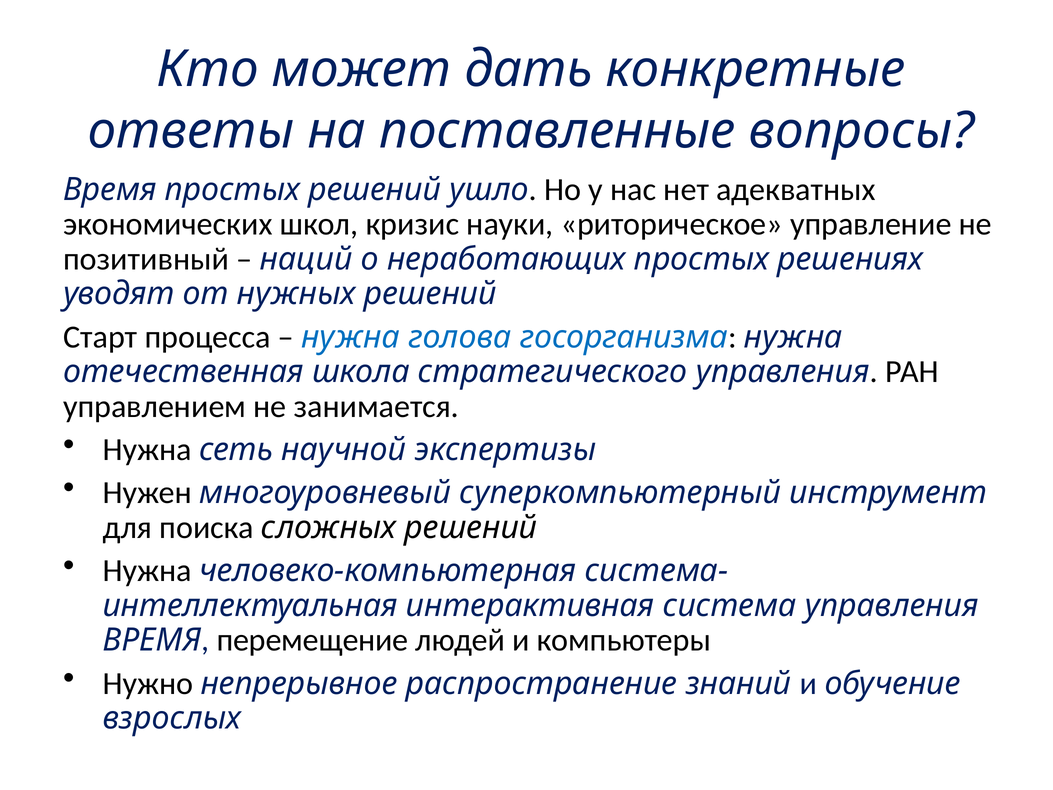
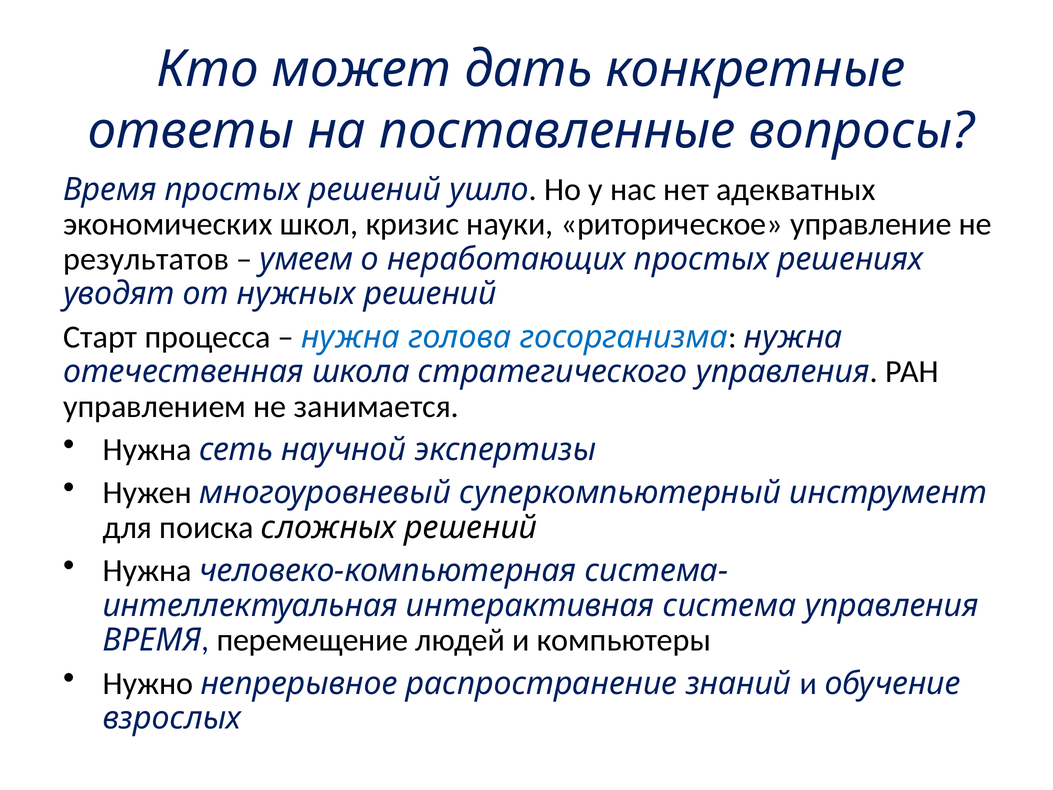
позитивный: позитивный -> результатов (146, 259)
наций: наций -> умеем (306, 259)
